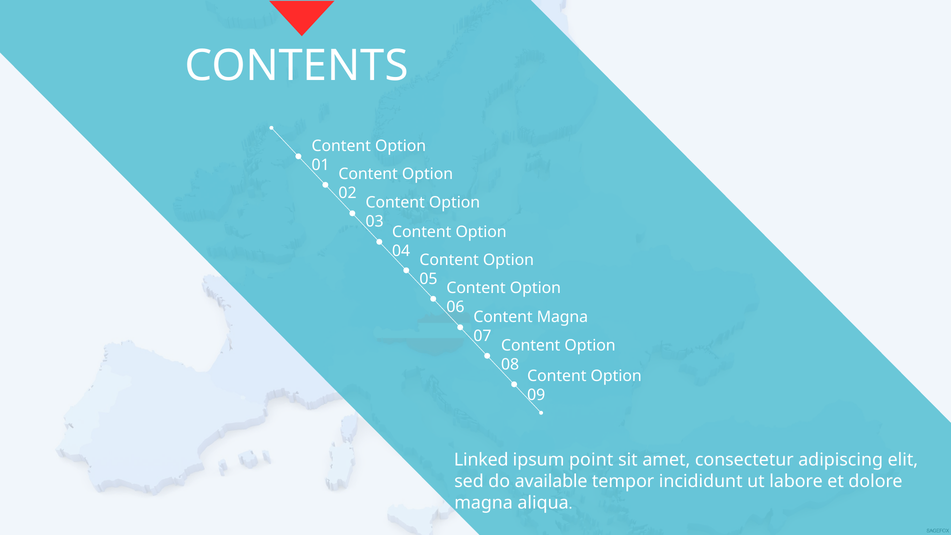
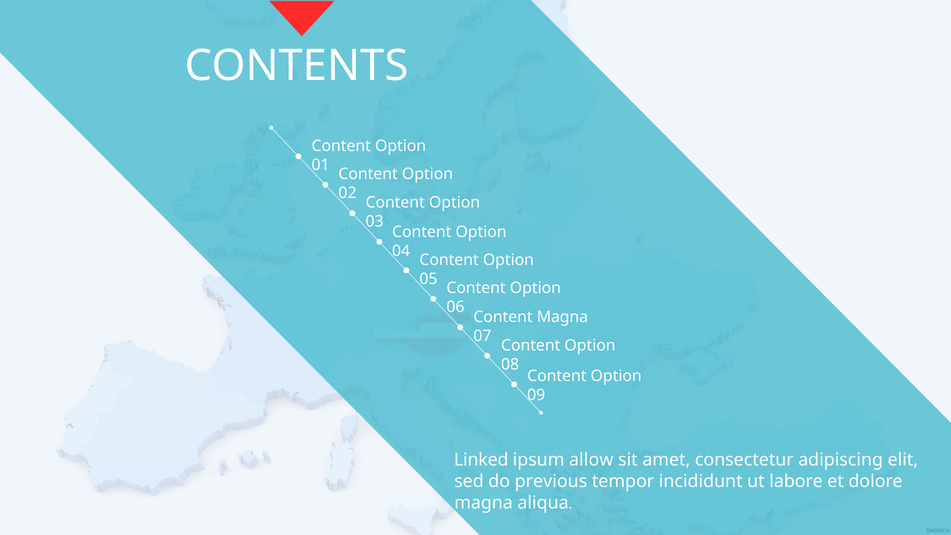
point: point -> allow (591, 460)
available: available -> previous (551, 481)
